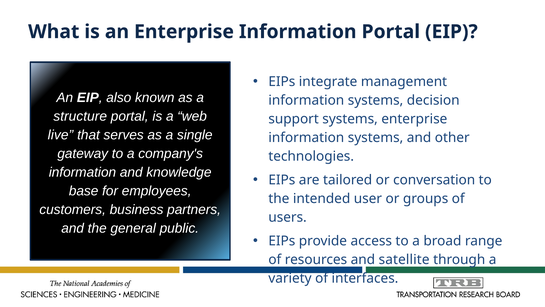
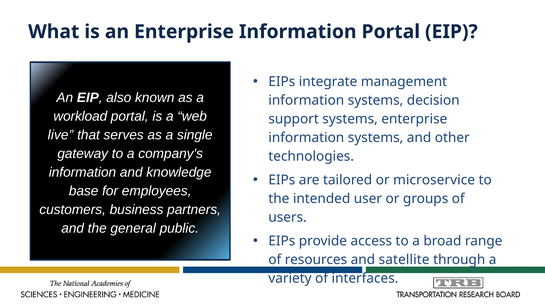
structure: structure -> workload (80, 116)
conversation: conversation -> microservice (434, 180)
